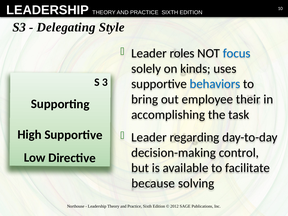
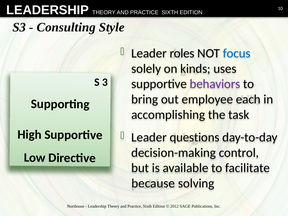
Delegating: Delegating -> Consulting (66, 27)
behaviors colour: blue -> purple (215, 84)
their: their -> each (248, 99)
regarding: regarding -> questions (195, 137)
